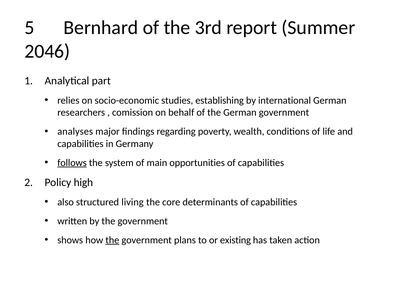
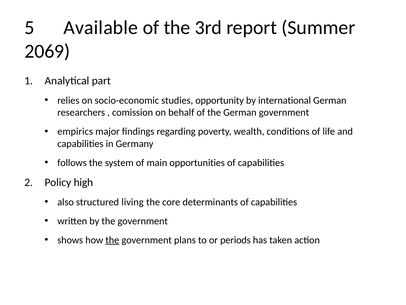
Bernhard: Bernhard -> Available (101, 27)
2046: 2046 -> 2069 (47, 51)
establishing: establishing -> opportunity (220, 100)
analyses: analyses -> empirics (75, 131)
follows underline: present -> none (72, 162)
existing: existing -> periods (235, 240)
